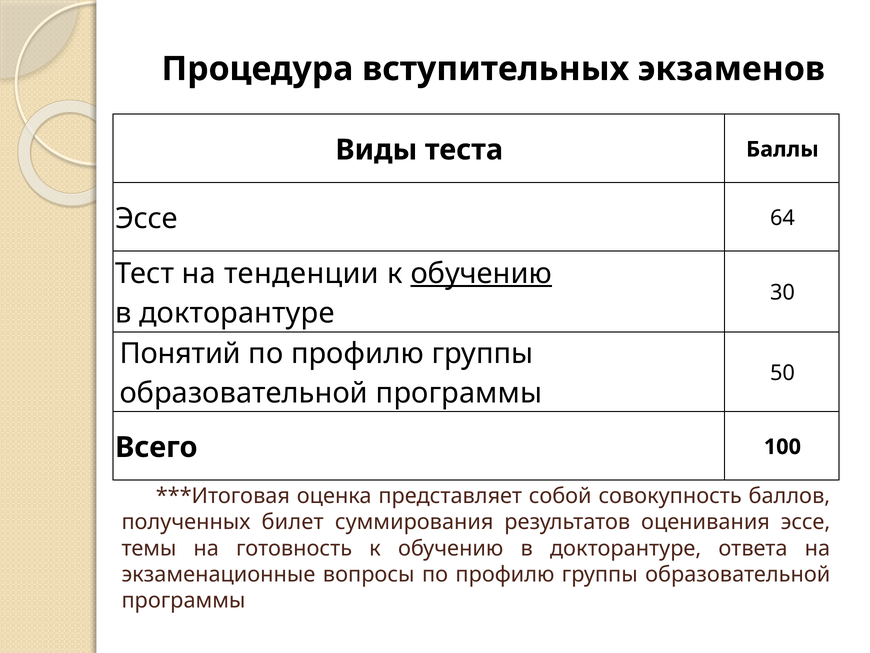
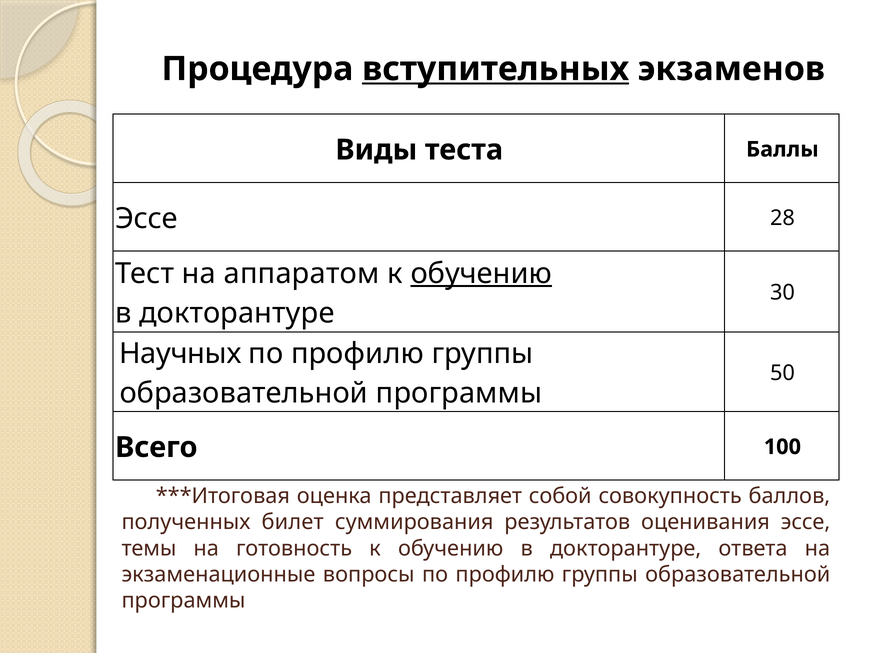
вступительных underline: none -> present (496, 69)
64: 64 -> 28 (782, 218)
тенденции: тенденции -> аппаратом (302, 273)
Понятий: Понятий -> Научных (180, 353)
